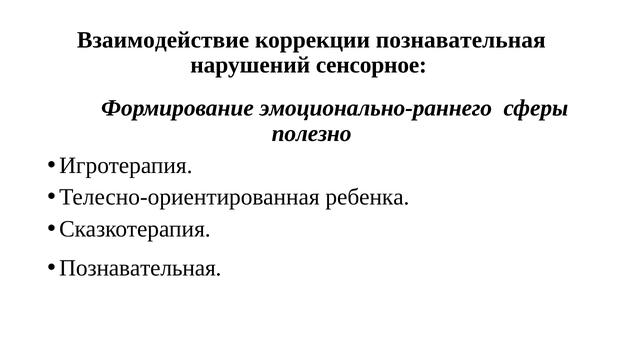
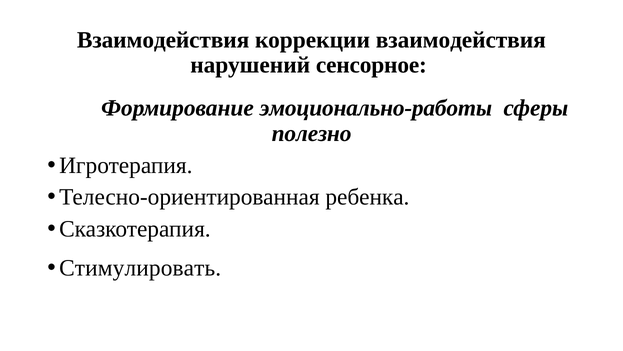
Взаимодействие: Взаимодействие -> Взаимодействия (163, 40)
коррекции познавательная: познавательная -> взаимодействия (461, 40)
эмоционально-раннего: эмоционально-раннего -> эмоционально-работы (376, 108)
Познавательная: Познавательная -> Стимулировать (140, 268)
